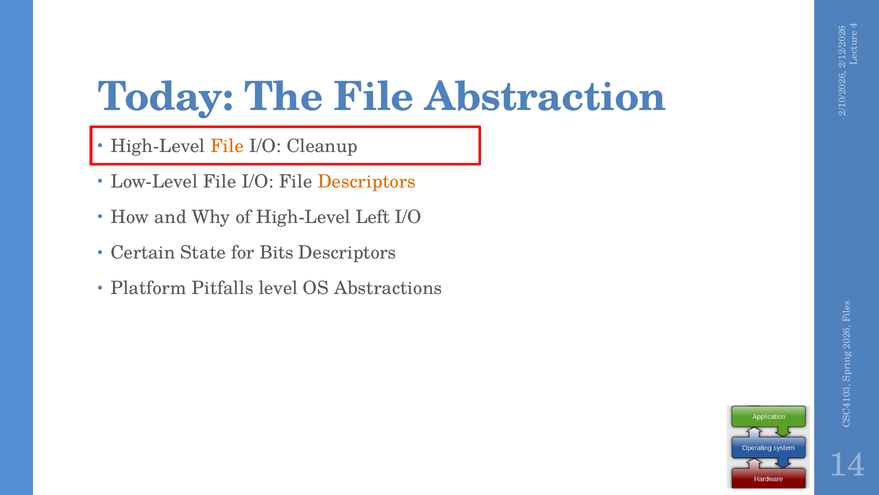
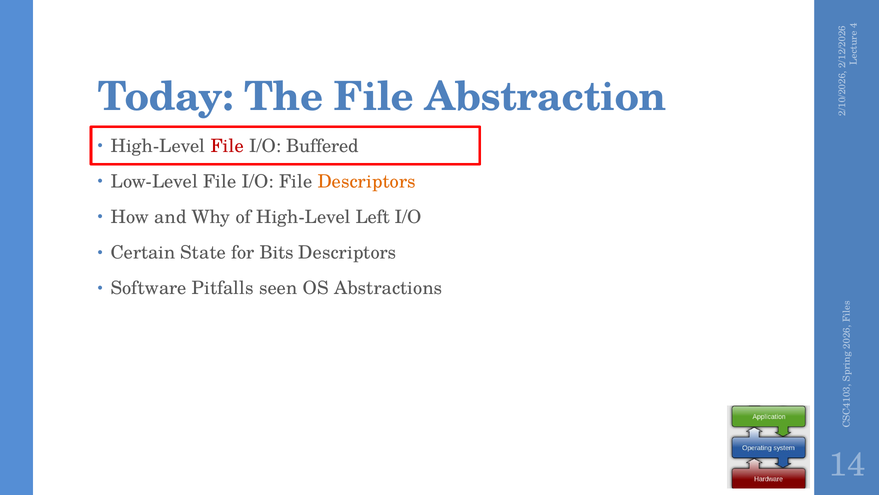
File colour: orange -> red (227, 146)
Cleanup: Cleanup -> Buffered (322, 146)
Platform: Platform -> Software (149, 288)
level: level -> seen (278, 288)
